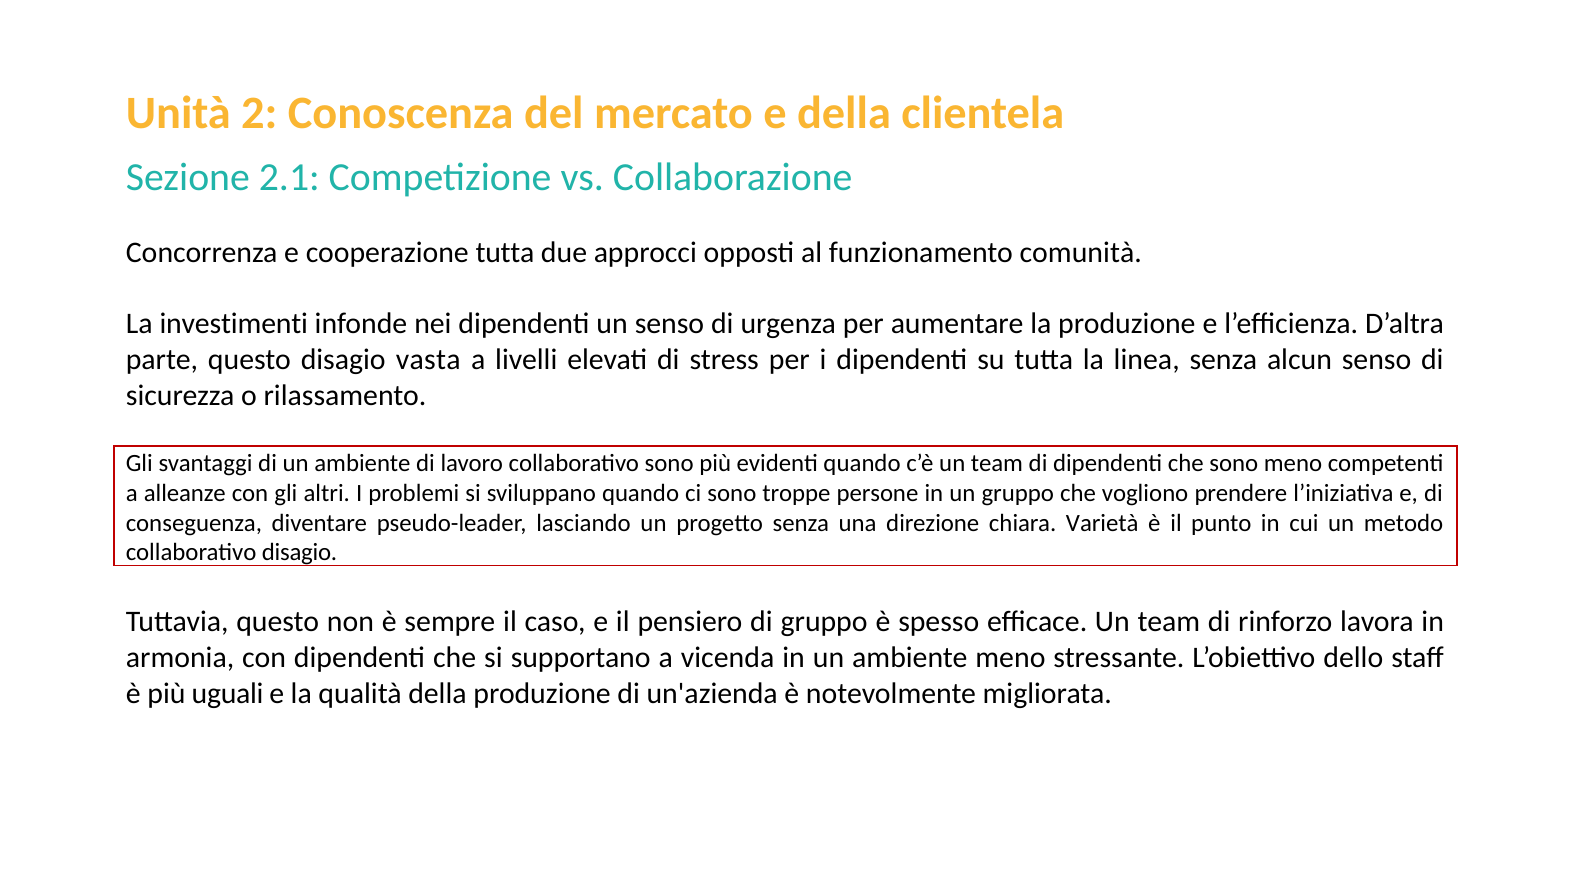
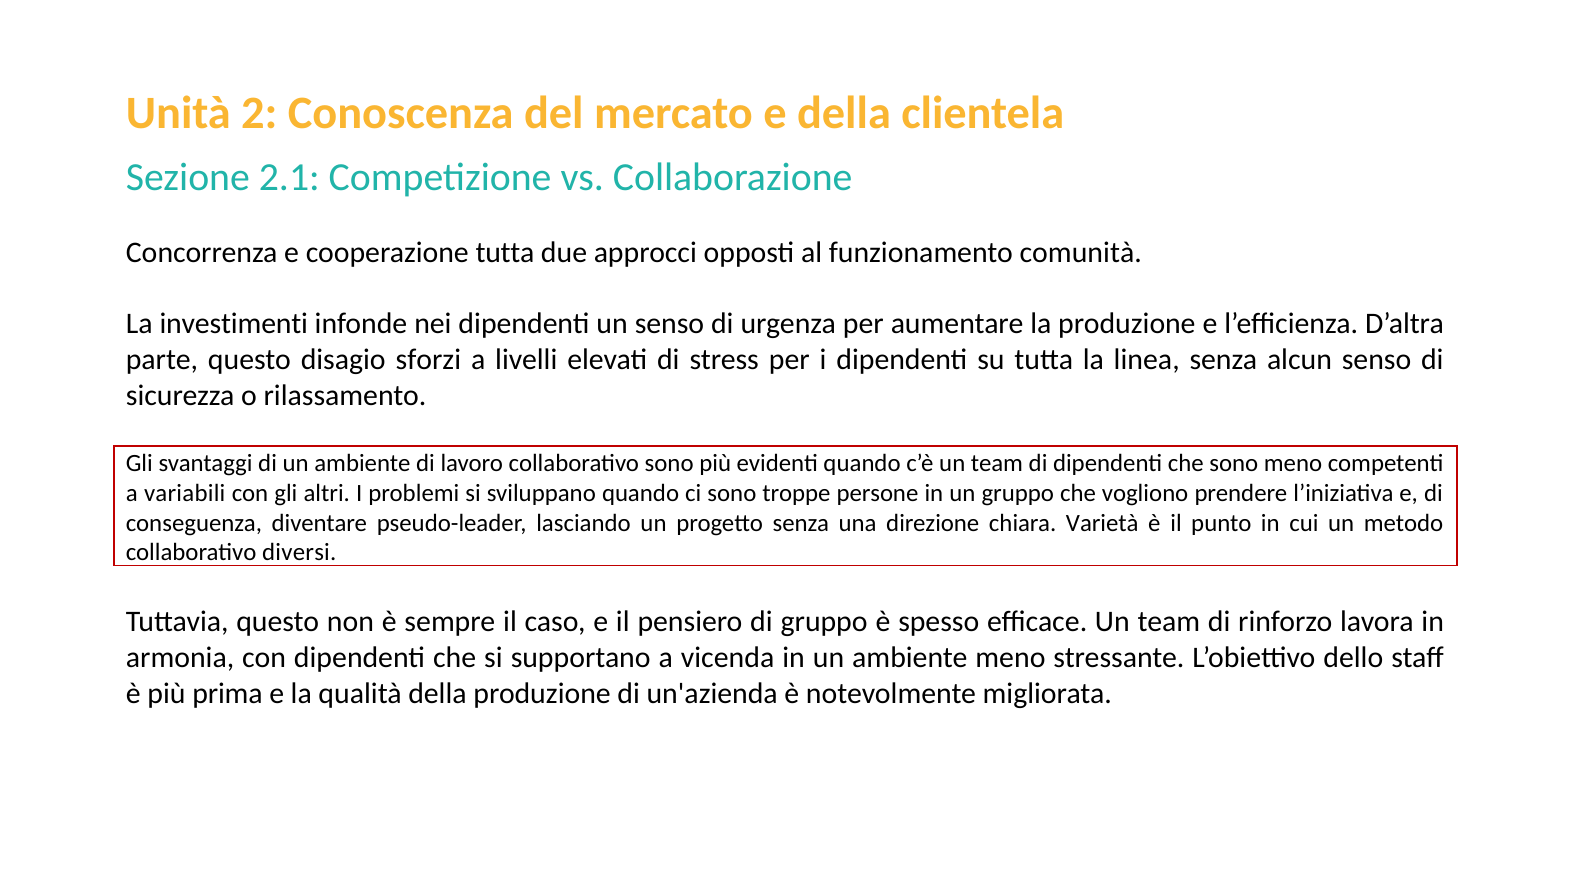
vasta: vasta -> sforzi (428, 360)
alleanze: alleanze -> variabili (185, 493)
collaborativo disagio: disagio -> diversi (299, 553)
uguali: uguali -> prima (227, 693)
